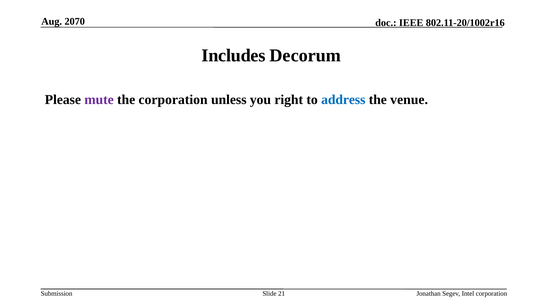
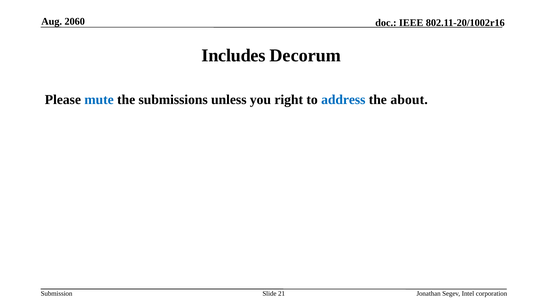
2070: 2070 -> 2060 (75, 22)
mute colour: purple -> blue (99, 99)
the corporation: corporation -> submissions (173, 99)
venue: venue -> about (409, 99)
